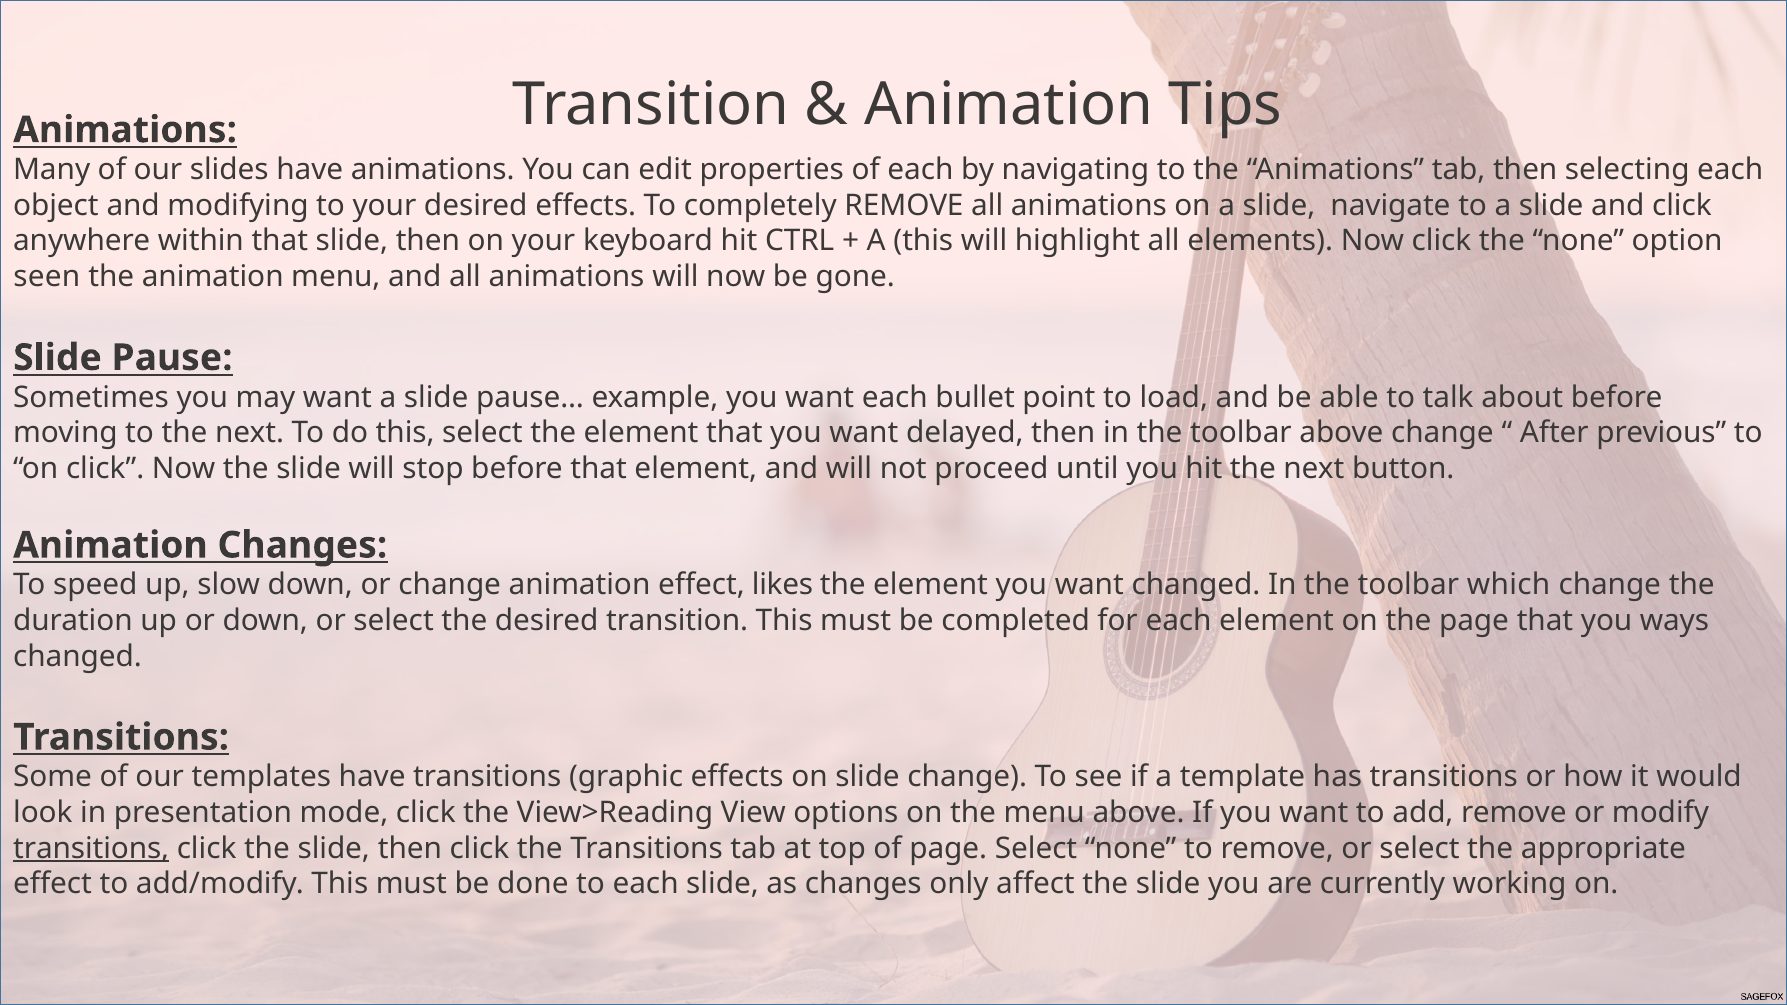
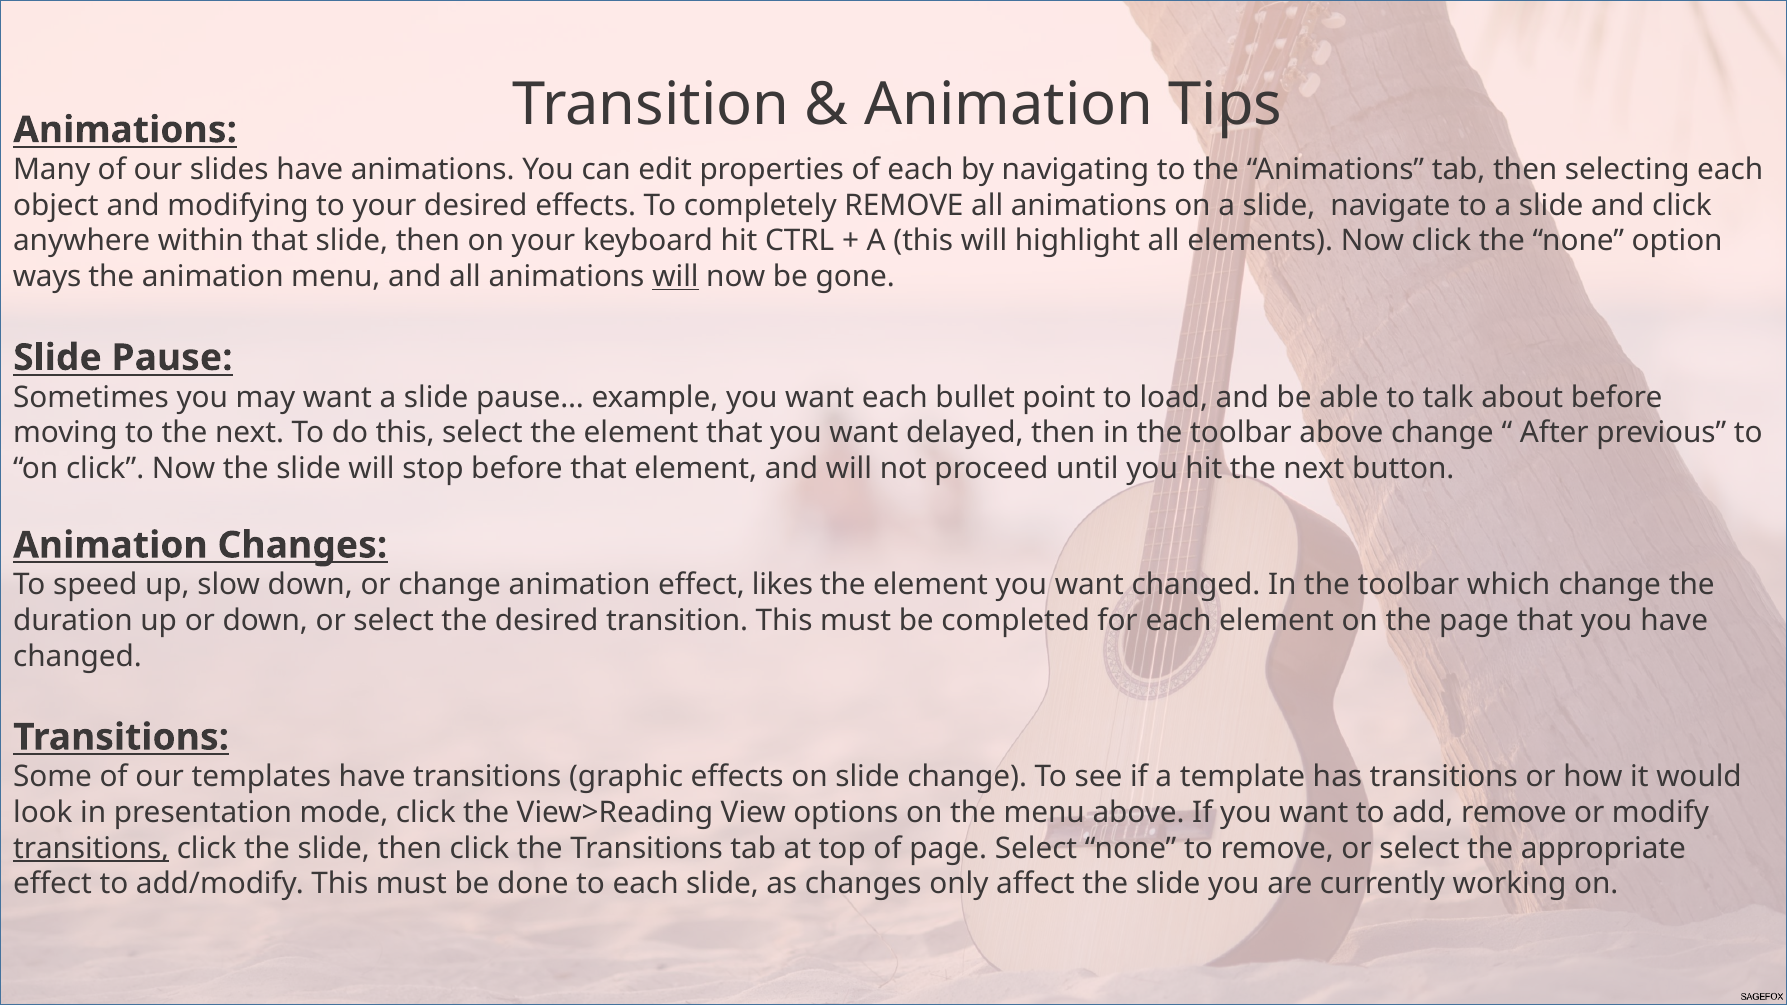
seen: seen -> ways (47, 277)
will underline: none -> present (675, 277)
you ways: ways -> have (1674, 621)
